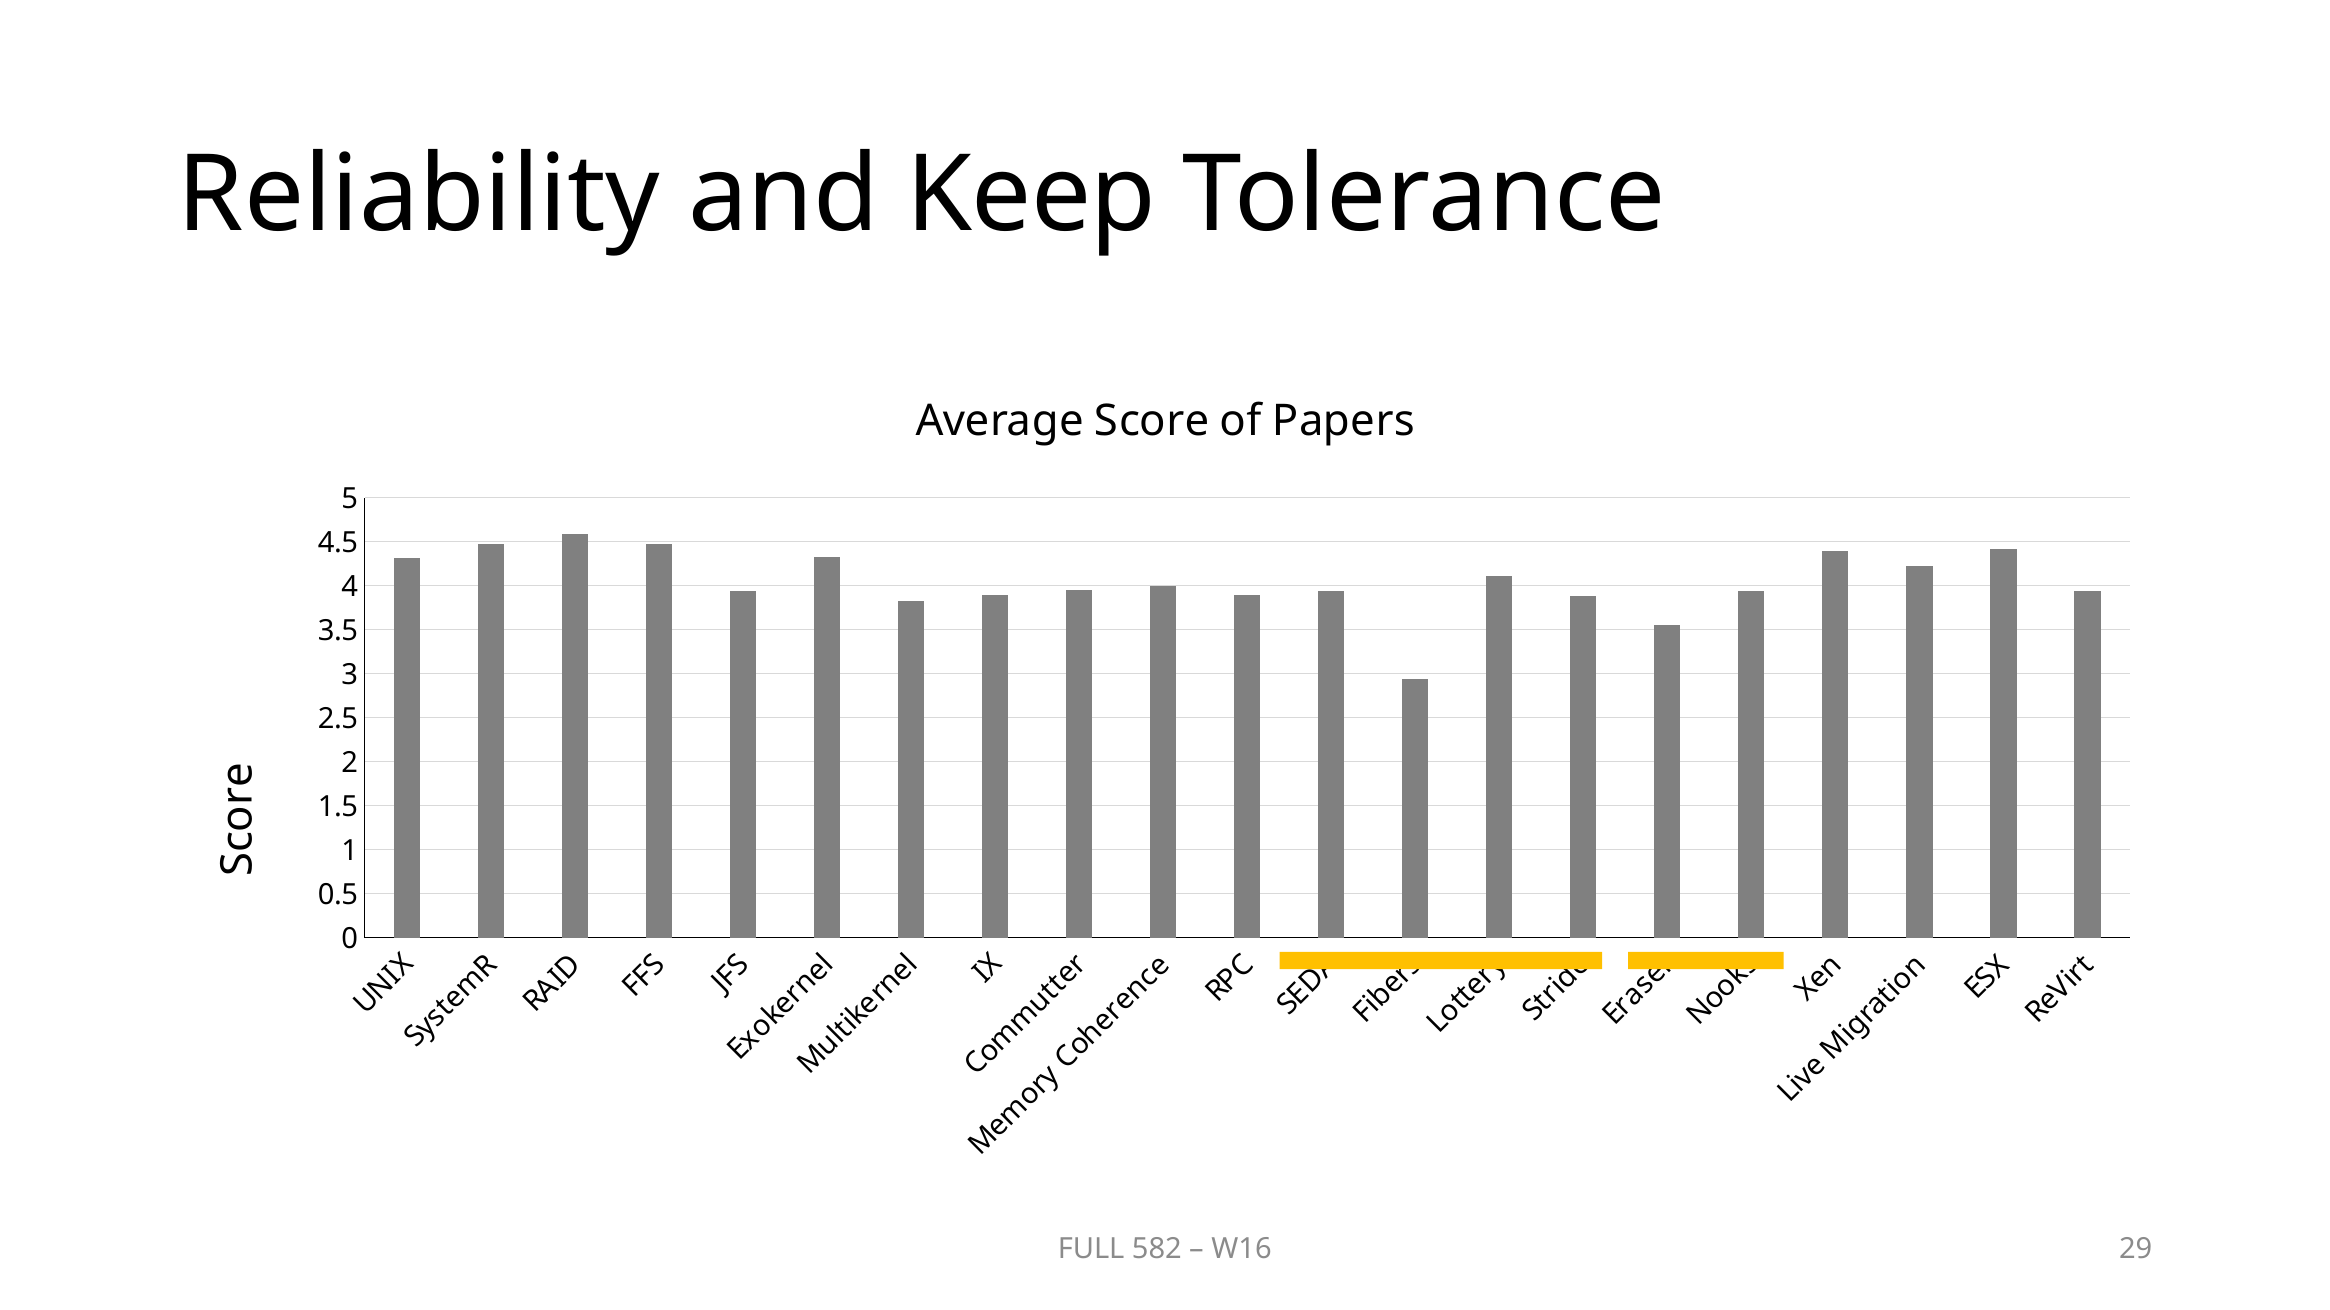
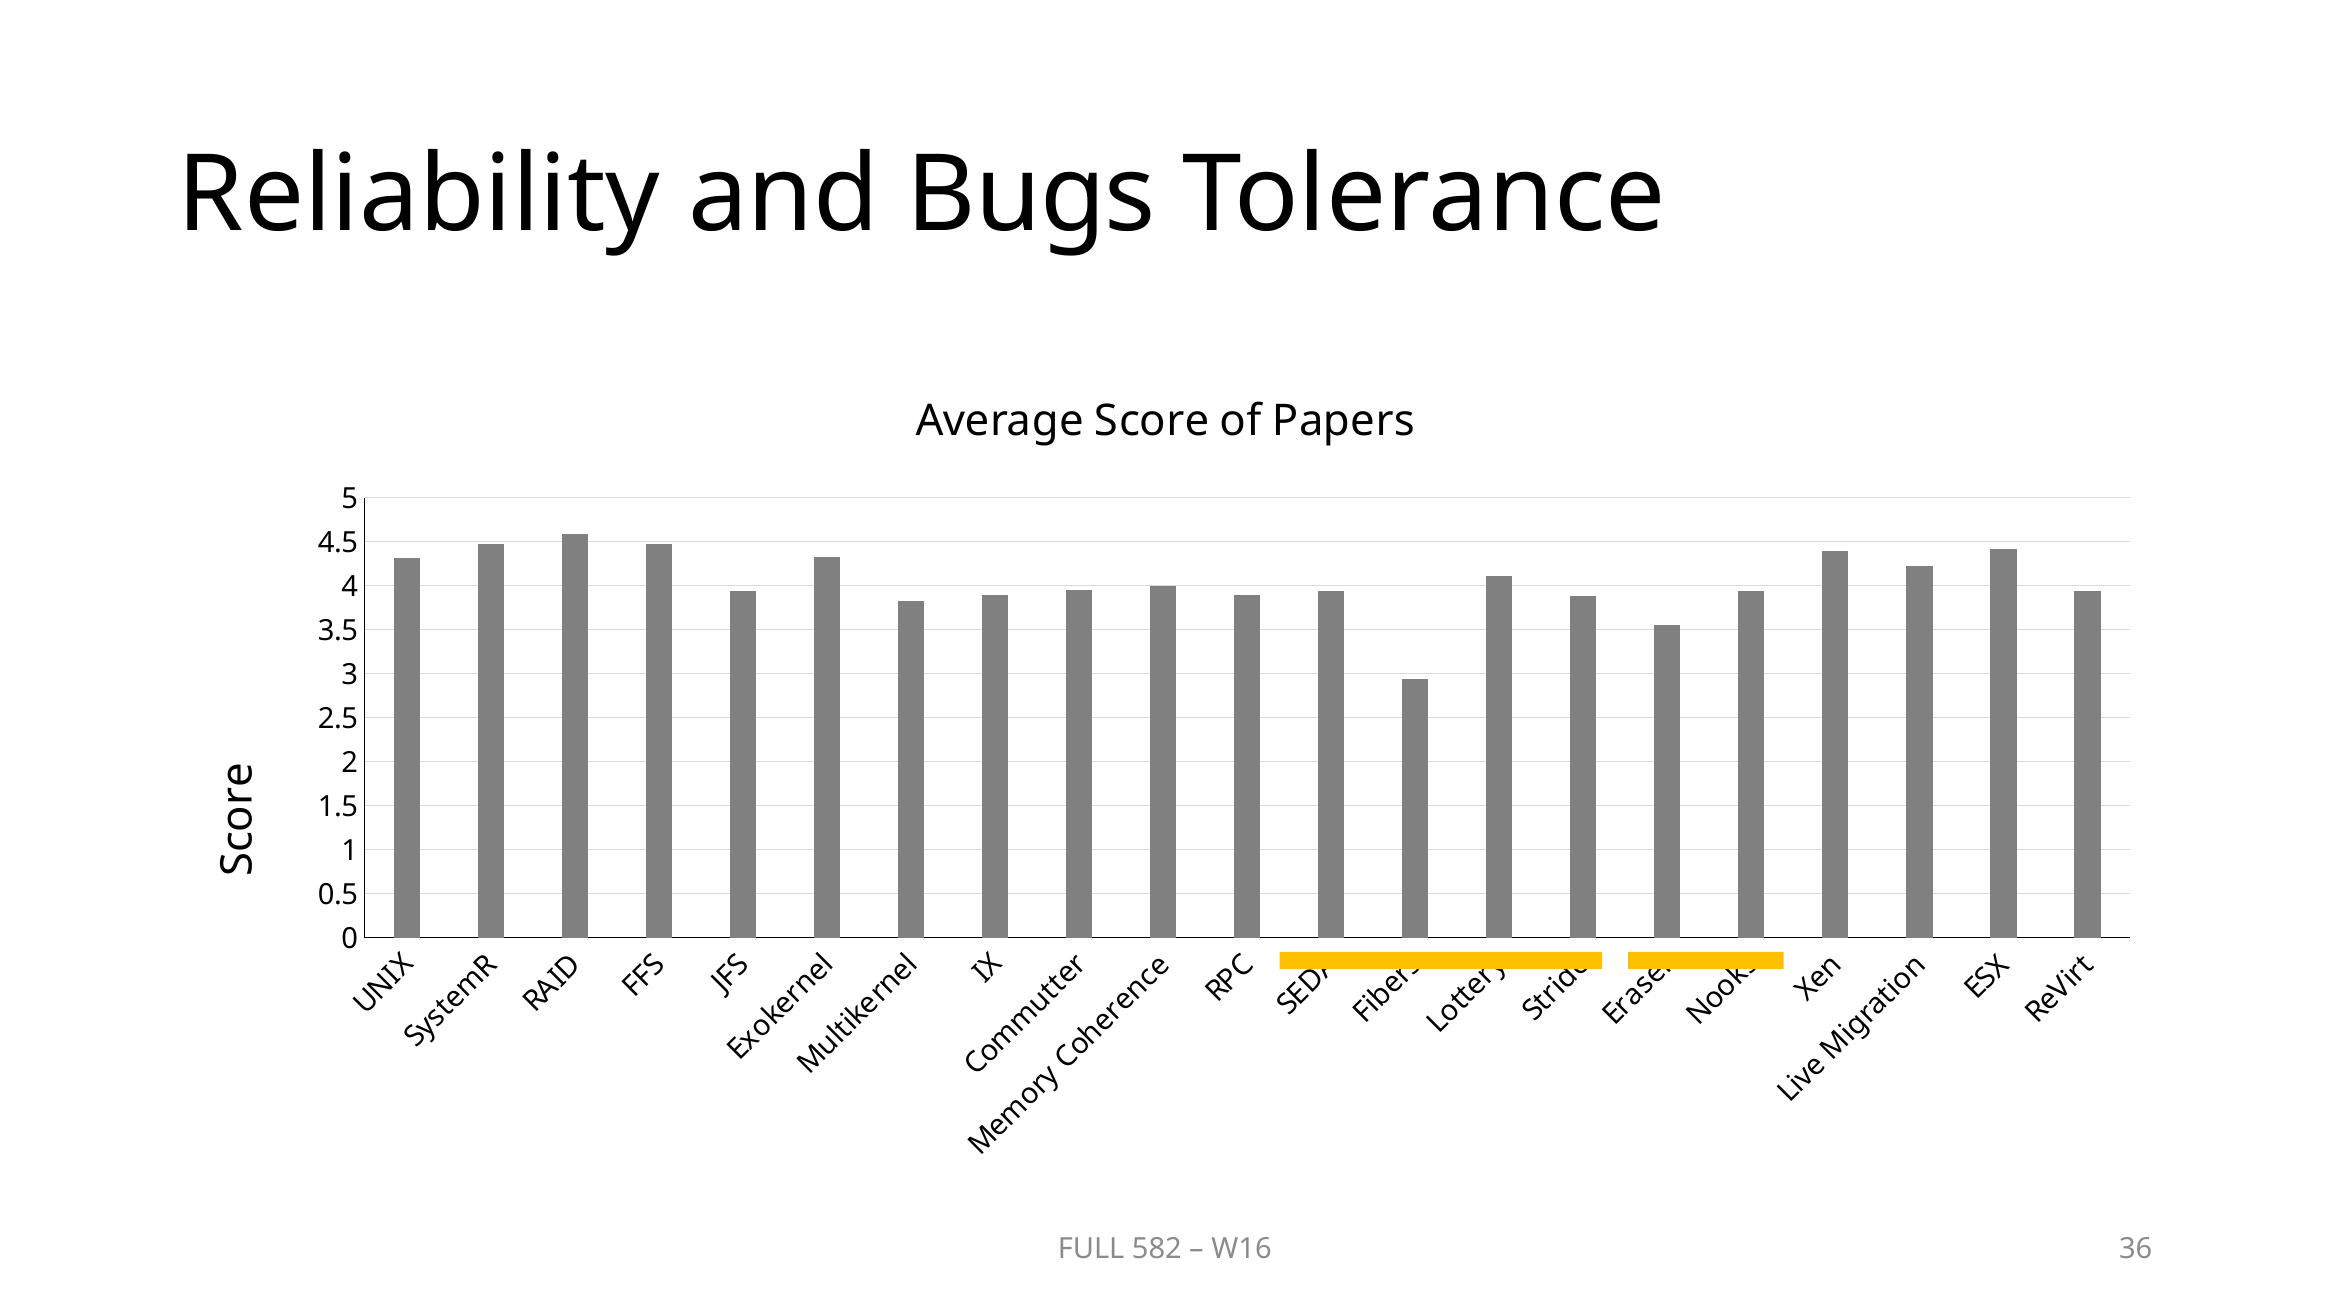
Keep: Keep -> Bugs (1031, 196)
29: 29 -> 36 (2136, 1249)
